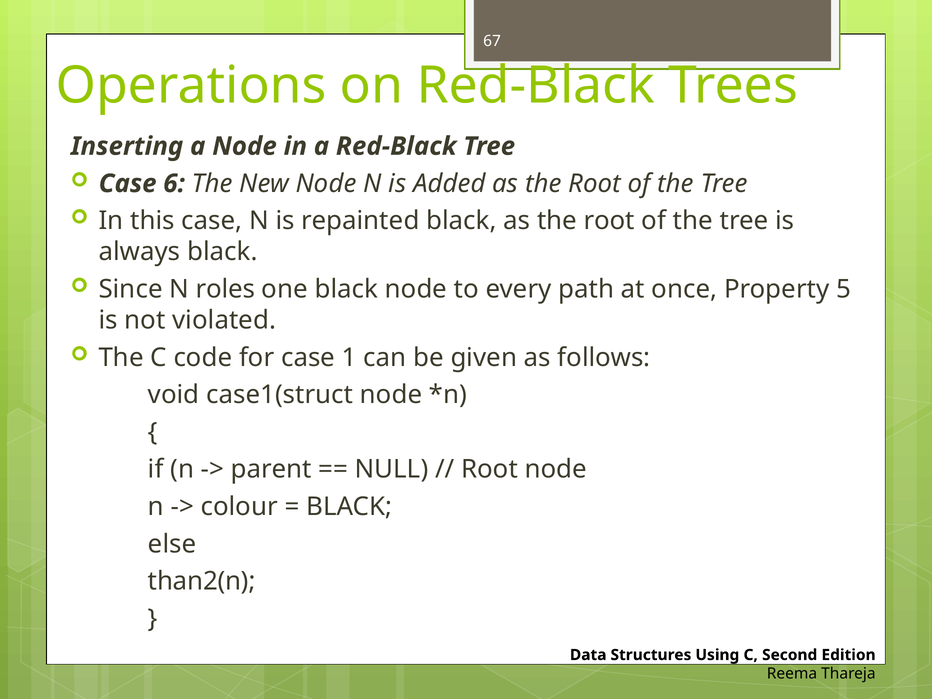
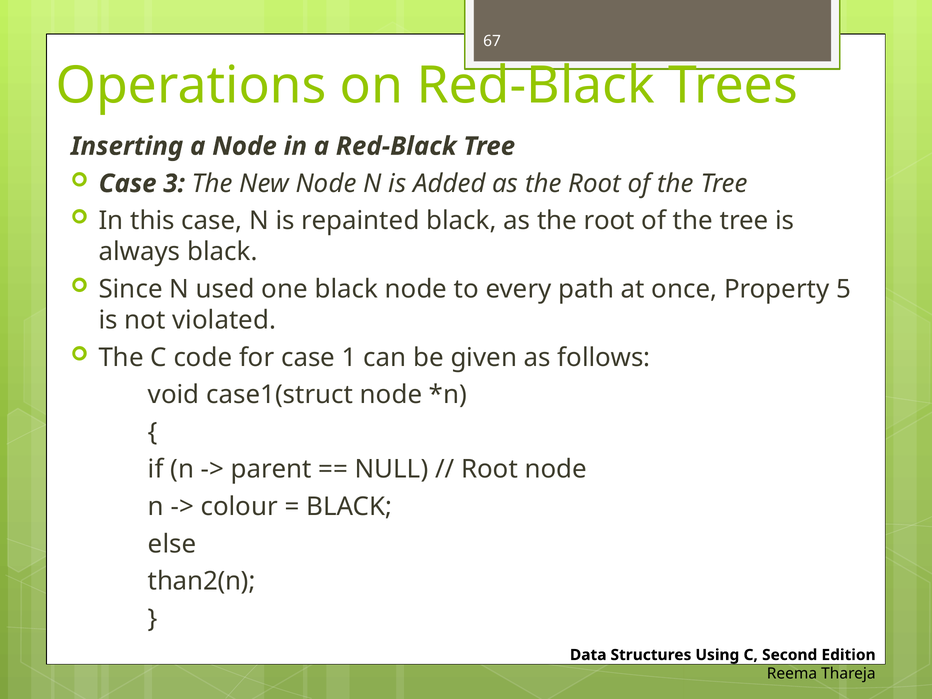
6: 6 -> 3 (174, 184)
roles: roles -> used (225, 289)
